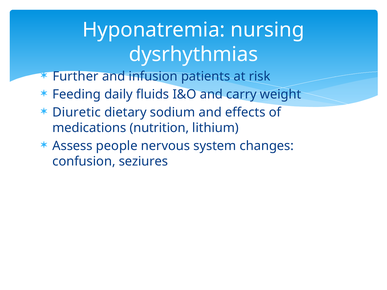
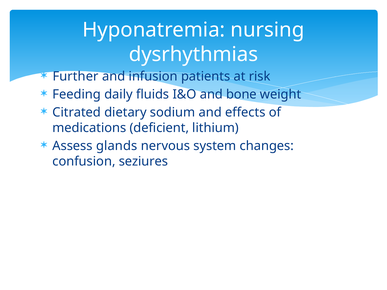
carry: carry -> bone (241, 95)
Diuretic: Diuretic -> Citrated (77, 113)
nutrition: nutrition -> deficient (159, 128)
people: people -> glands (117, 146)
